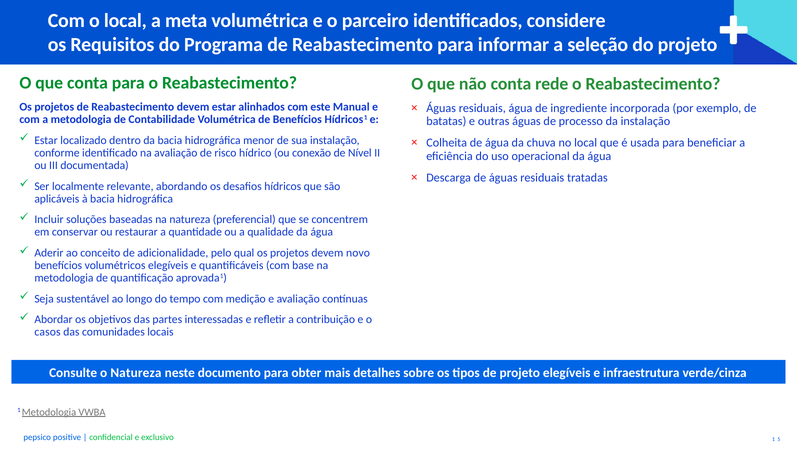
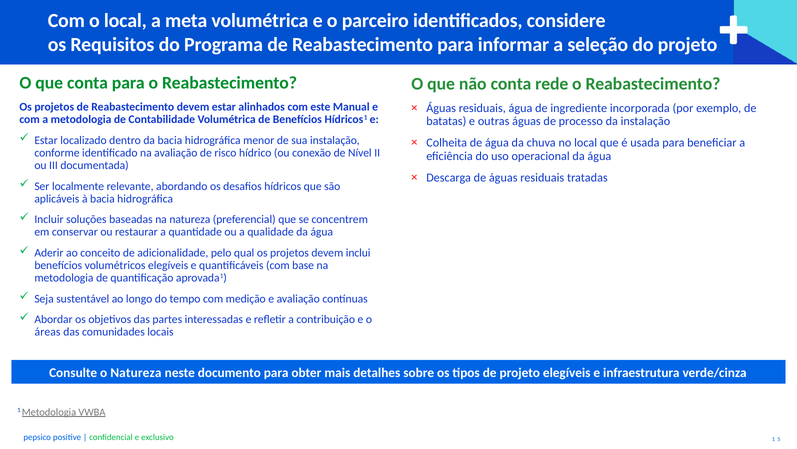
novo: novo -> inclui (358, 253)
casos: casos -> áreas (48, 332)
